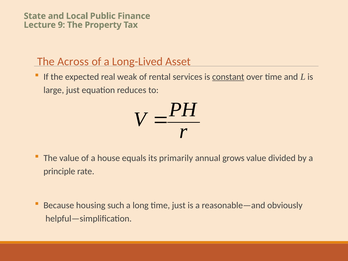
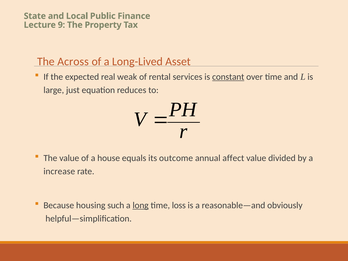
primarily: primarily -> outcome (176, 158)
grows: grows -> affect (233, 158)
principle: principle -> increase (59, 171)
long underline: none -> present (141, 205)
time just: just -> loss (179, 205)
